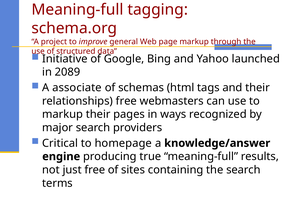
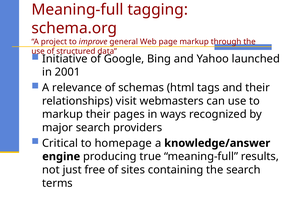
2089: 2089 -> 2001 (67, 72)
associate: associate -> relevance (77, 88)
relationships free: free -> visit (126, 101)
